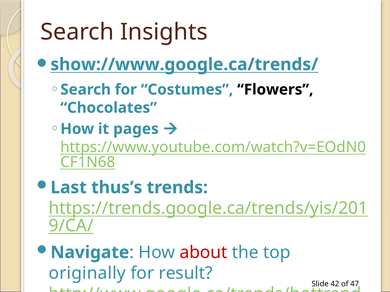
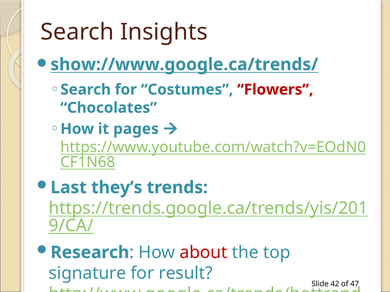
Flowers colour: black -> red (275, 90)
thus’s: thus’s -> they’s (117, 188)
Navigate: Navigate -> Research (90, 253)
originally: originally -> signature (87, 274)
